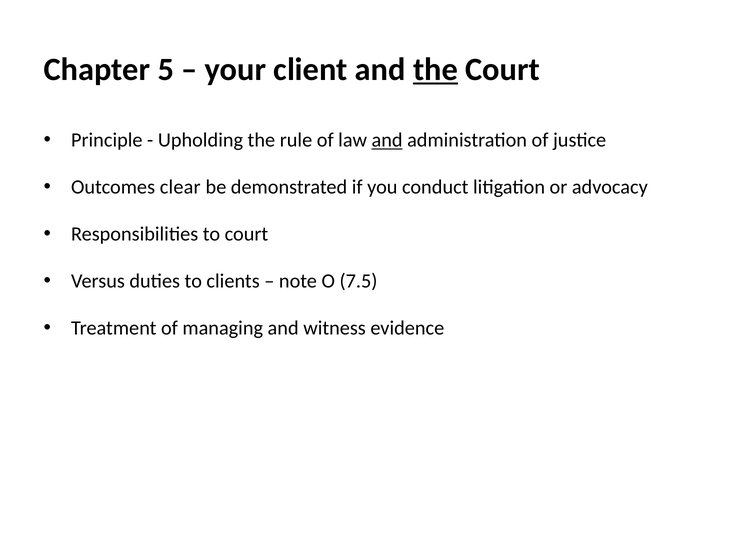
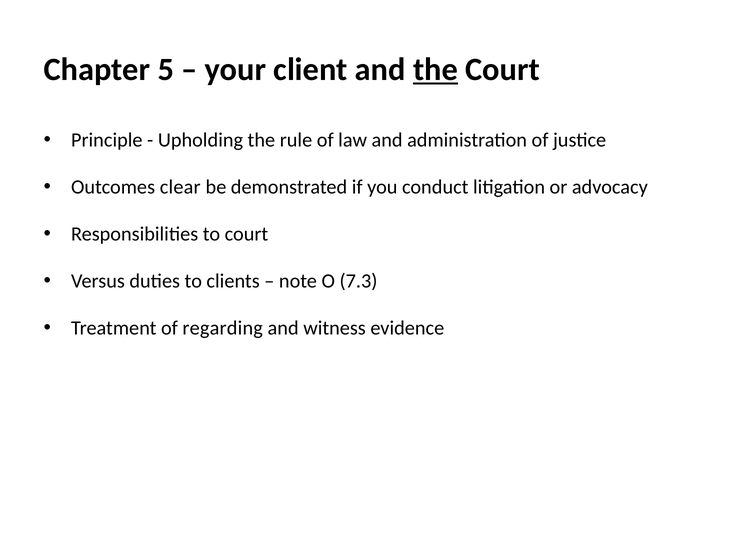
and underline: present -> none (387, 140)
7.5: 7.5 -> 7.3 (358, 281)
managing: managing -> regarding (223, 328)
